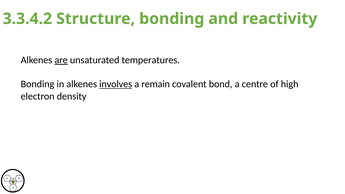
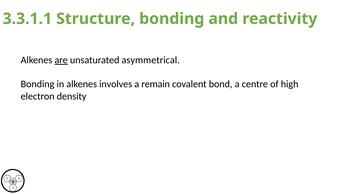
3.3.4.2: 3.3.4.2 -> 3.3.1.1 (27, 19)
temperatures: temperatures -> asymmetrical (151, 60)
involves underline: present -> none (116, 84)
